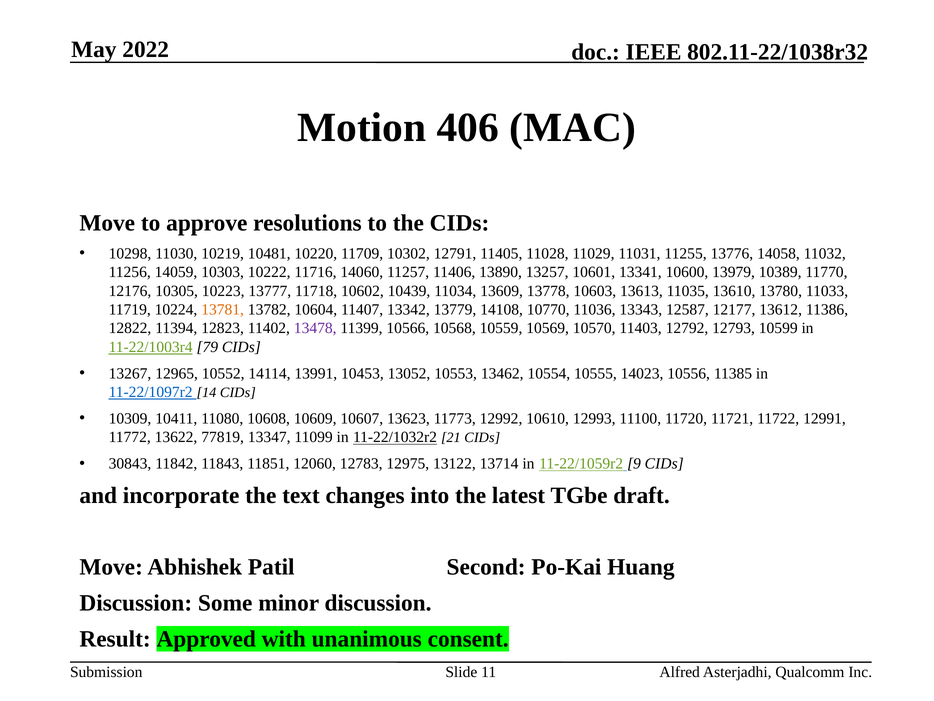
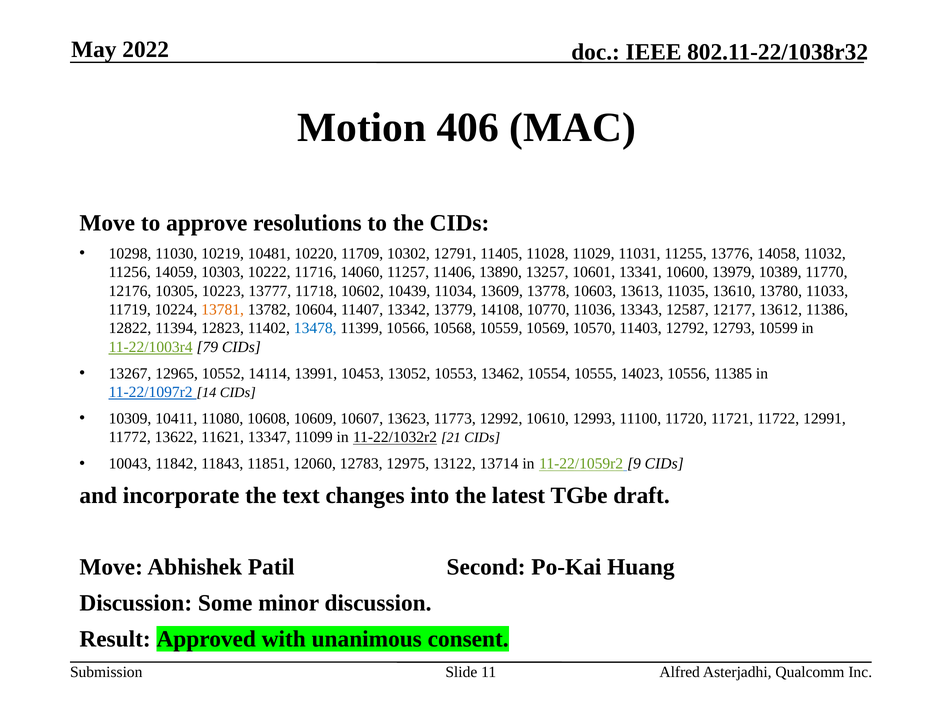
13478 colour: purple -> blue (315, 328)
77819: 77819 -> 11621 (223, 437)
30843: 30843 -> 10043 (130, 463)
